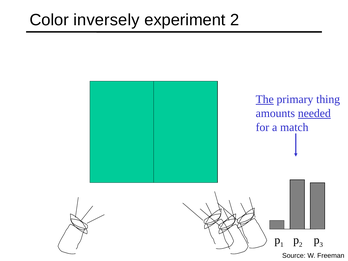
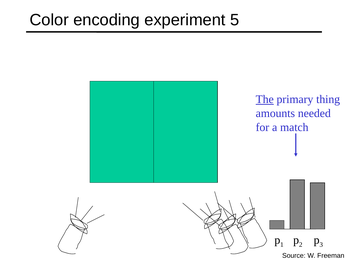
inversely: inversely -> encoding (107, 20)
experiment 2: 2 -> 5 (235, 20)
needed underline: present -> none (314, 113)
